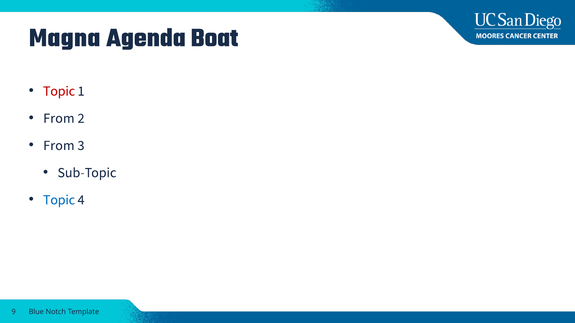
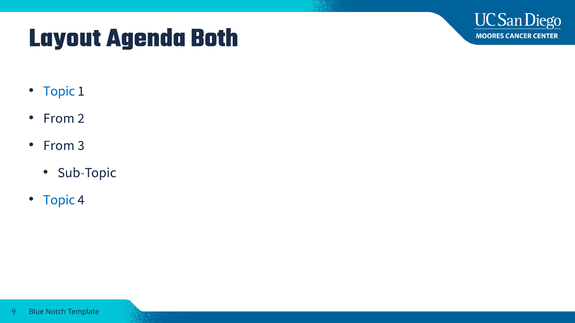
Magna: Magna -> Layout (65, 37)
Boat: Boat -> Both (214, 37)
Topic colour: red -> blue (59, 91)
